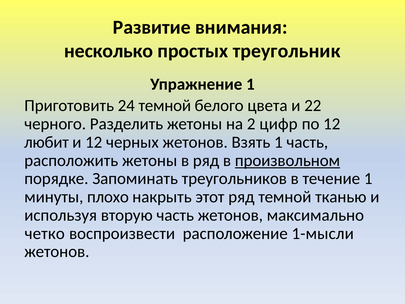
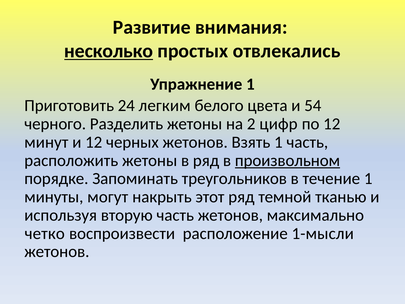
несколько underline: none -> present (109, 51)
треугольник: треугольник -> отвлекались (287, 51)
24 темной: темной -> легким (165, 106)
22: 22 -> 54 (313, 106)
любит: любит -> минут (46, 142)
плохо: плохо -> могут (108, 197)
